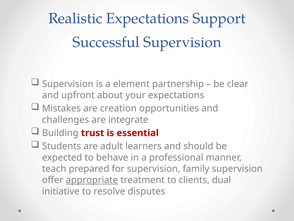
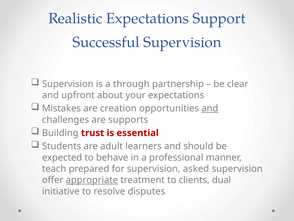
element: element -> through (131, 84)
and underline: none -> present (210, 108)
integrate: integrate -> supports (128, 119)
family: family -> asked (196, 168)
